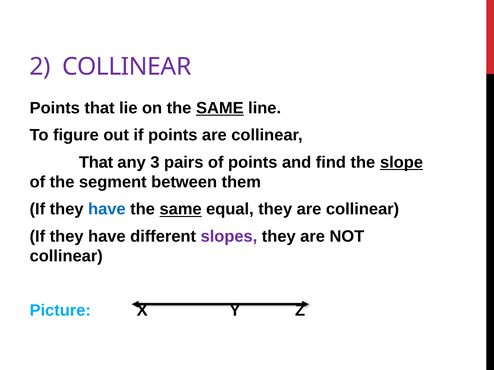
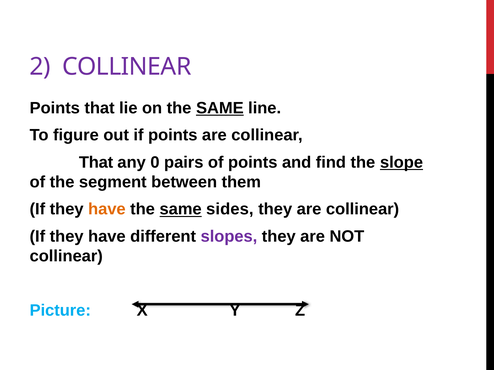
3: 3 -> 0 (155, 163)
have colour: blue -> orange (107, 209)
equal: equal -> sides (230, 209)
